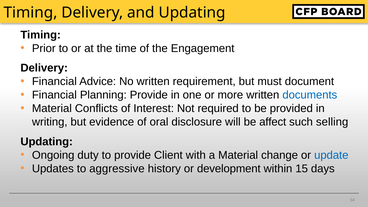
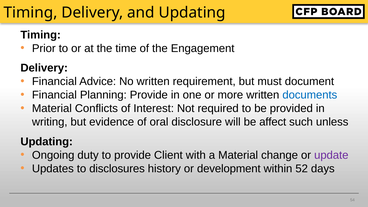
selling: selling -> unless (332, 122)
update colour: blue -> purple (331, 155)
aggressive: aggressive -> disclosures (117, 169)
15: 15 -> 52 (302, 169)
